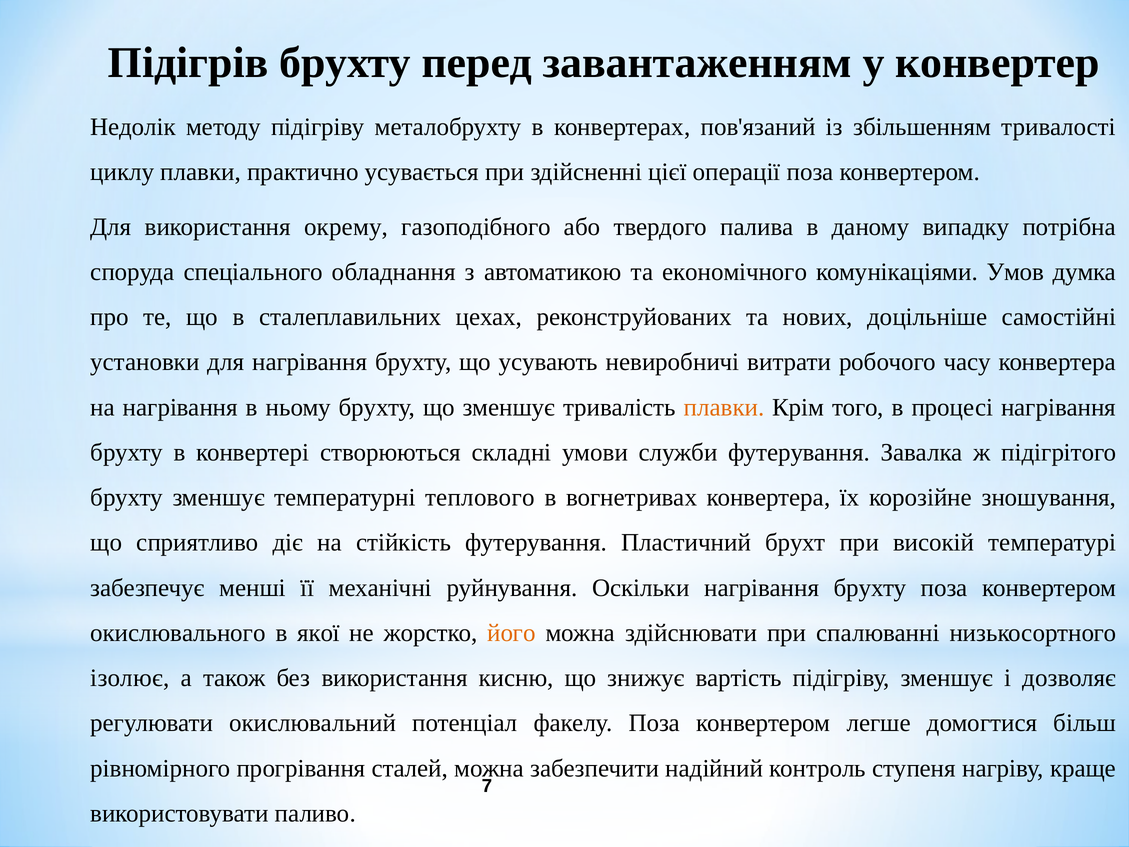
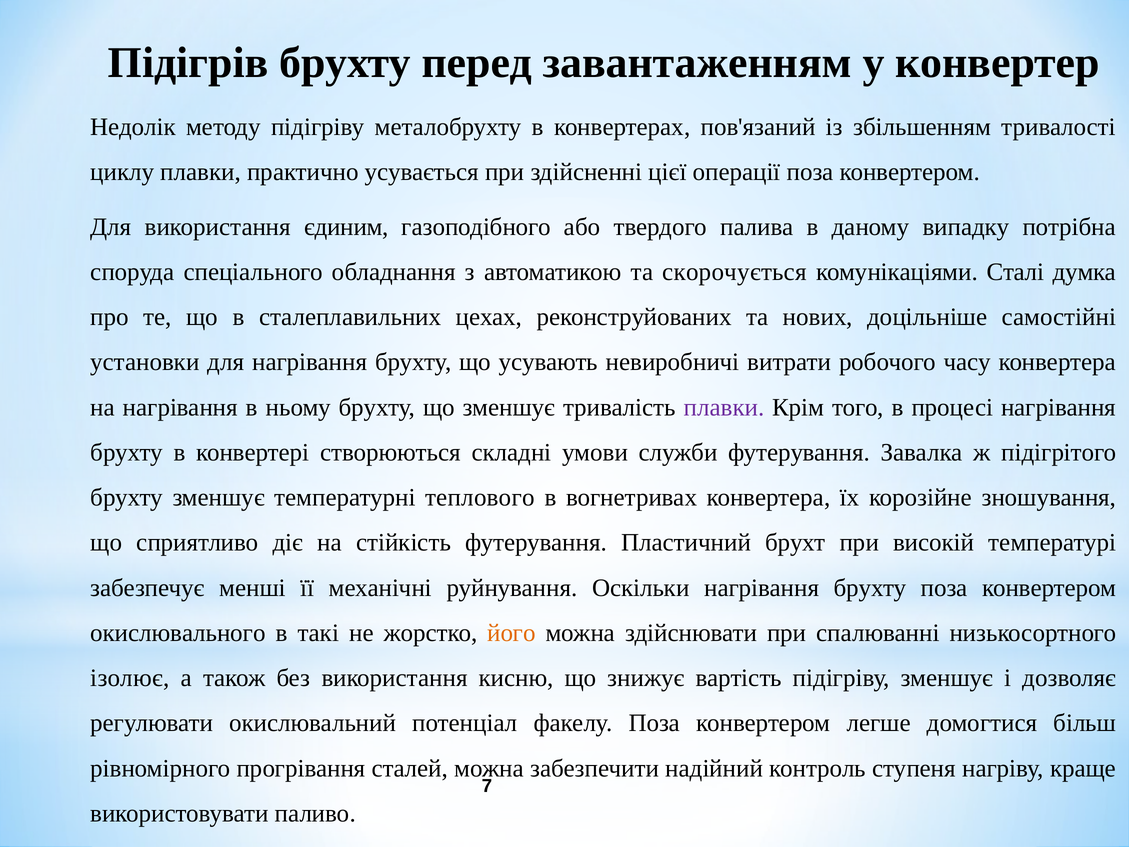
окрему: окрему -> єдиним (346, 227)
економічного: економічного -> скорочується (735, 272)
Умов: Умов -> Сталі (1015, 272)
плавки colour: orange -> purple (724, 407)
якої: якої -> такі (318, 633)
